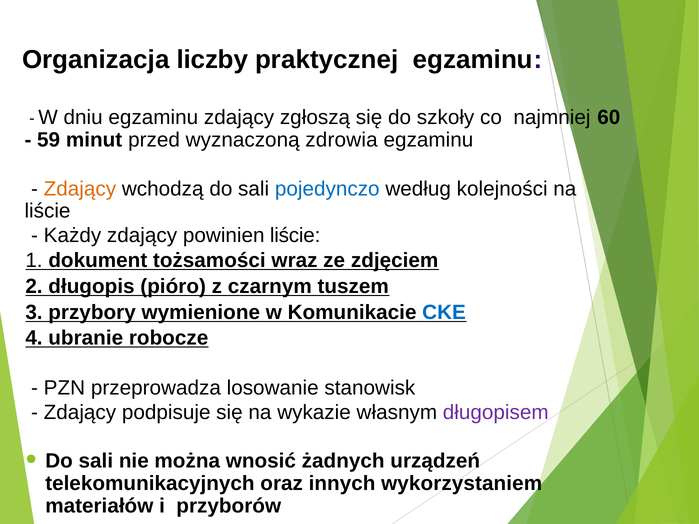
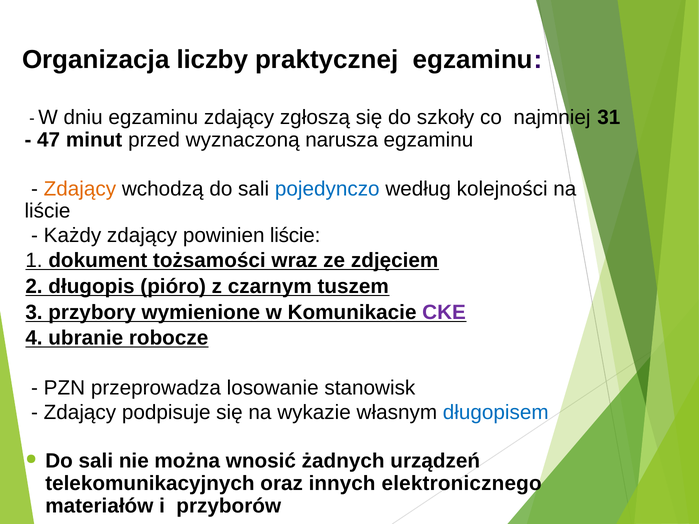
60: 60 -> 31 (609, 118)
59: 59 -> 47 (49, 140)
zdrowia: zdrowia -> narusza (342, 140)
CKE colour: blue -> purple (444, 312)
długopisem colour: purple -> blue (496, 412)
wykorzystaniem: wykorzystaniem -> elektronicznego (462, 484)
